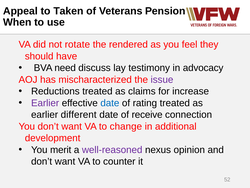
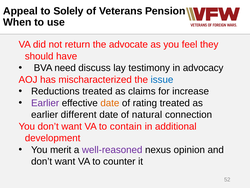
Taken: Taken -> Solely (68, 11)
rotate: rotate -> return (77, 44)
rendered: rendered -> advocate (128, 44)
issue colour: purple -> blue (162, 79)
date colour: blue -> orange (110, 103)
receive: receive -> natural (147, 114)
change: change -> contain (126, 126)
